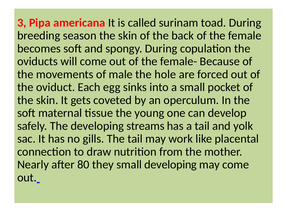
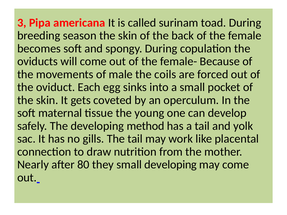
hole: hole -> coils (165, 74)
streams: streams -> method (145, 126)
